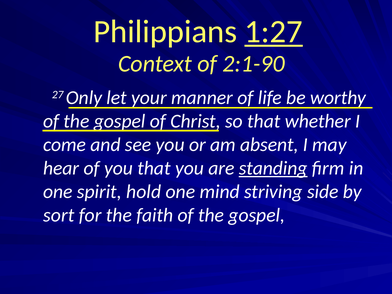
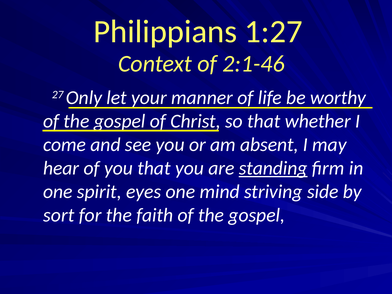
1:27 underline: present -> none (274, 32)
2:1-90: 2:1-90 -> 2:1-46 (254, 64)
hold: hold -> eyes (144, 192)
